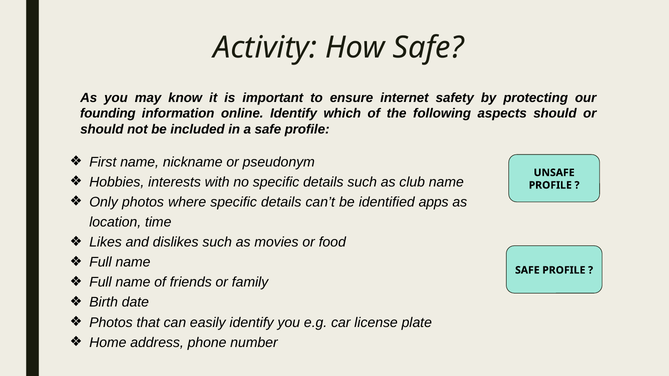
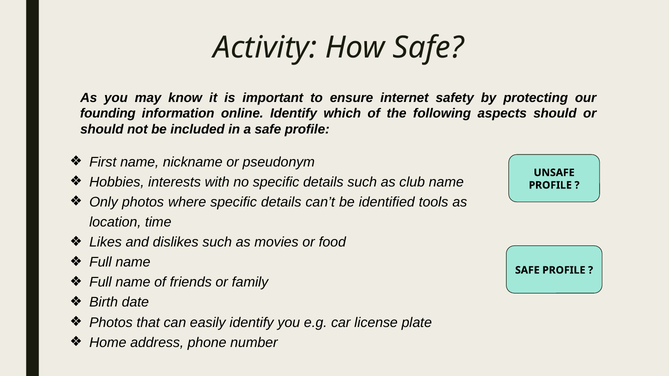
apps: apps -> tools (434, 202)
